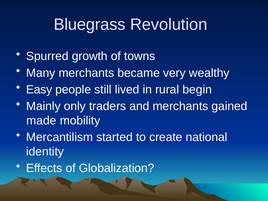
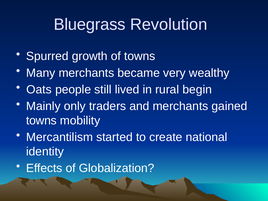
Easy: Easy -> Oats (39, 90)
made: made -> towns (41, 121)
